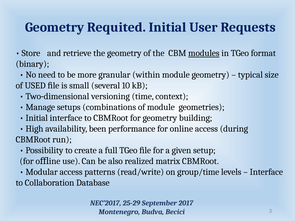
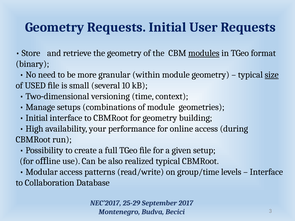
Geometry Requited: Requited -> Requests (116, 27)
size underline: none -> present (272, 75)
been: been -> your (98, 129)
realized matrix: matrix -> typical (168, 161)
